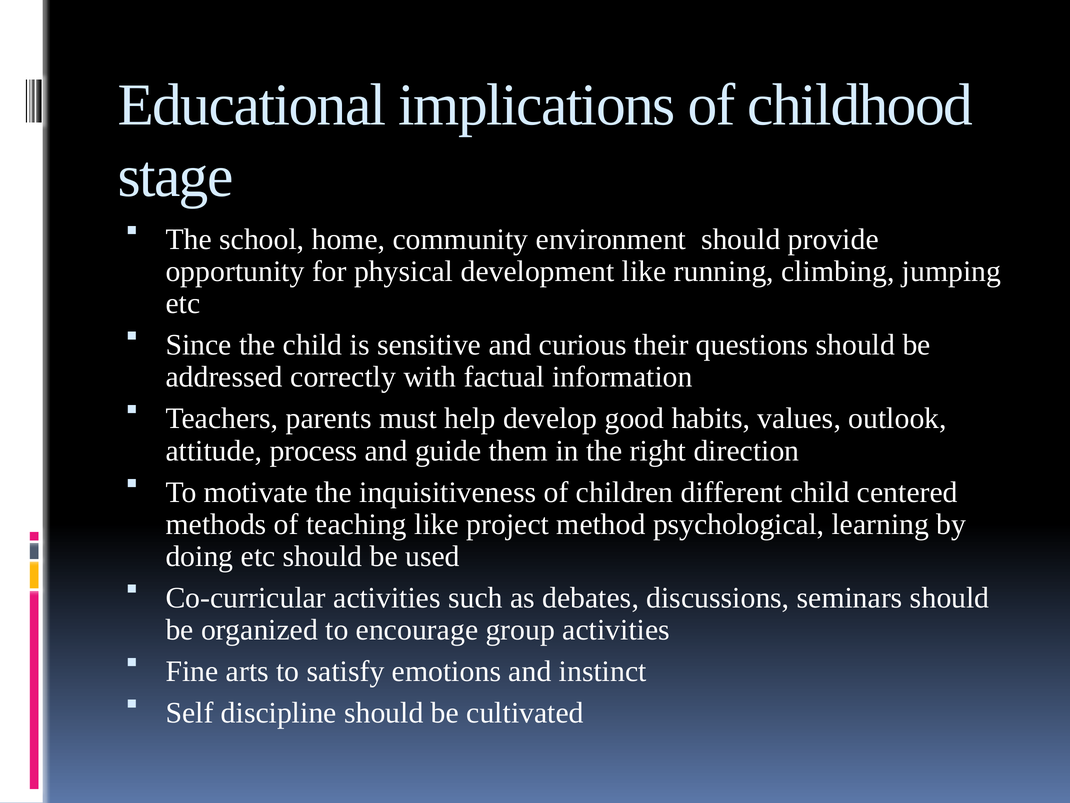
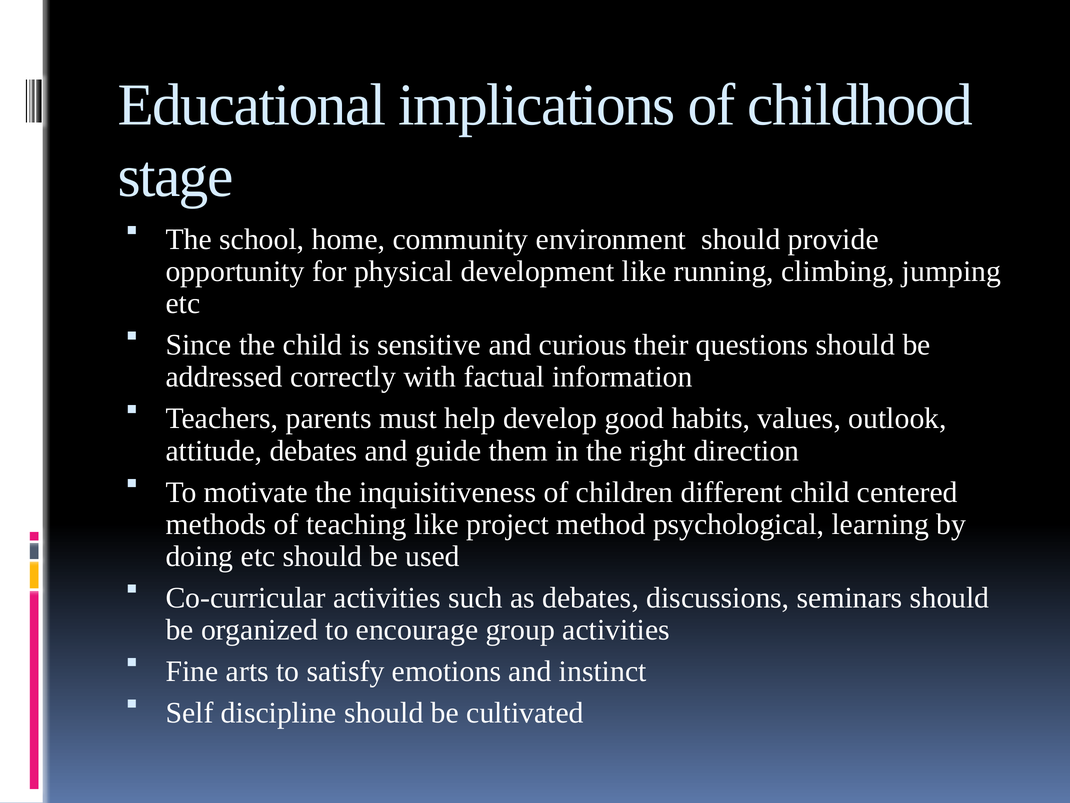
attitude process: process -> debates (314, 450)
